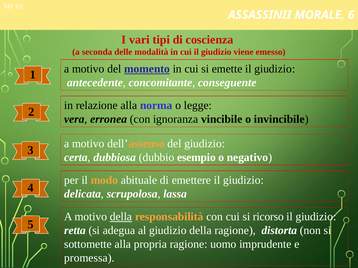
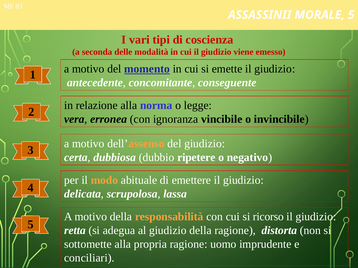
MORALE 6: 6 -> 5 (351, 15)
esempio: esempio -> ripetere (196, 158)
della underline: present -> none (121, 217)
promessa: promessa -> conciliari (89, 258)
